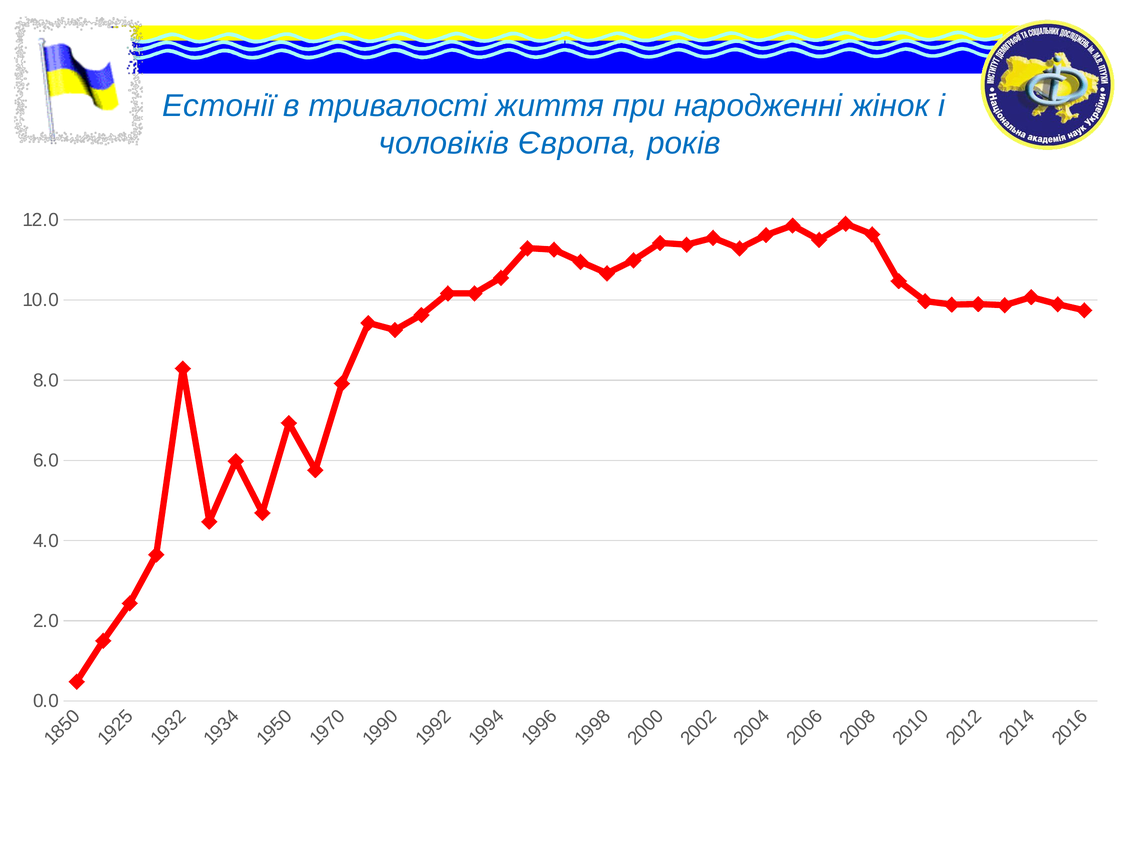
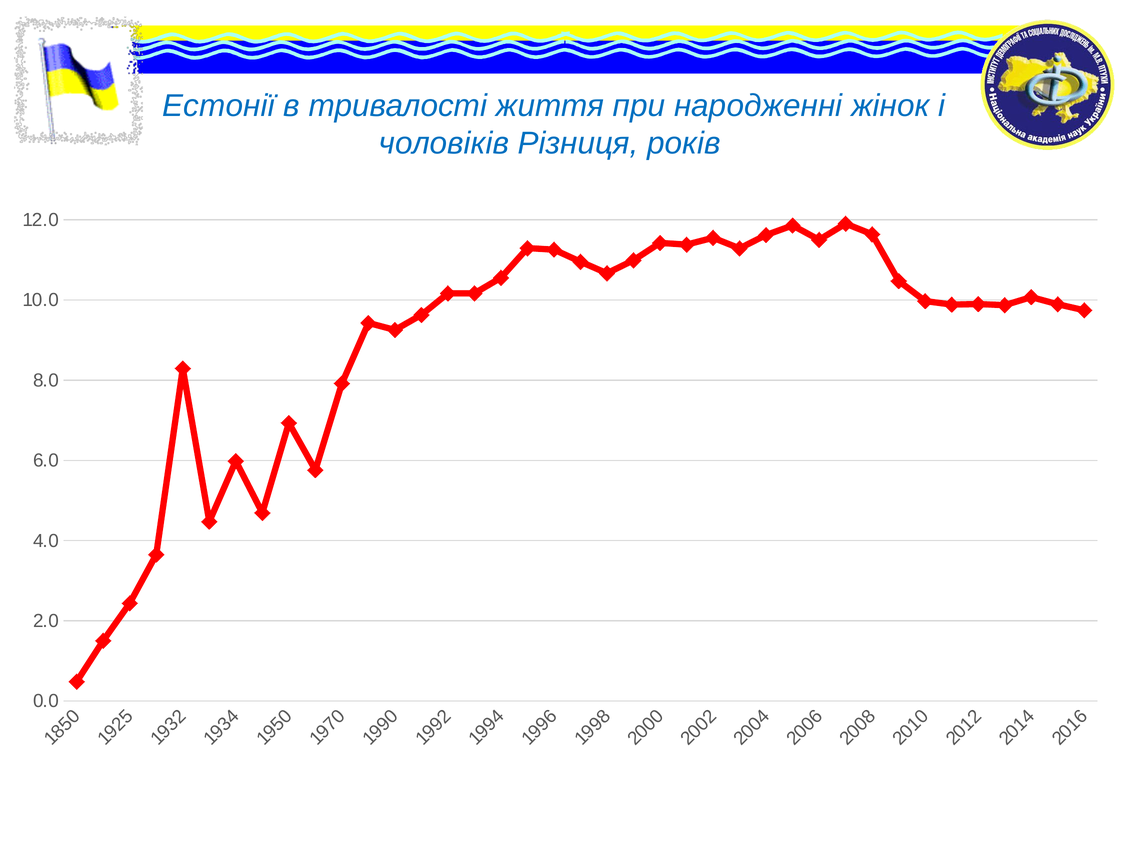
Європа: Європа -> Різниця (578, 143)
